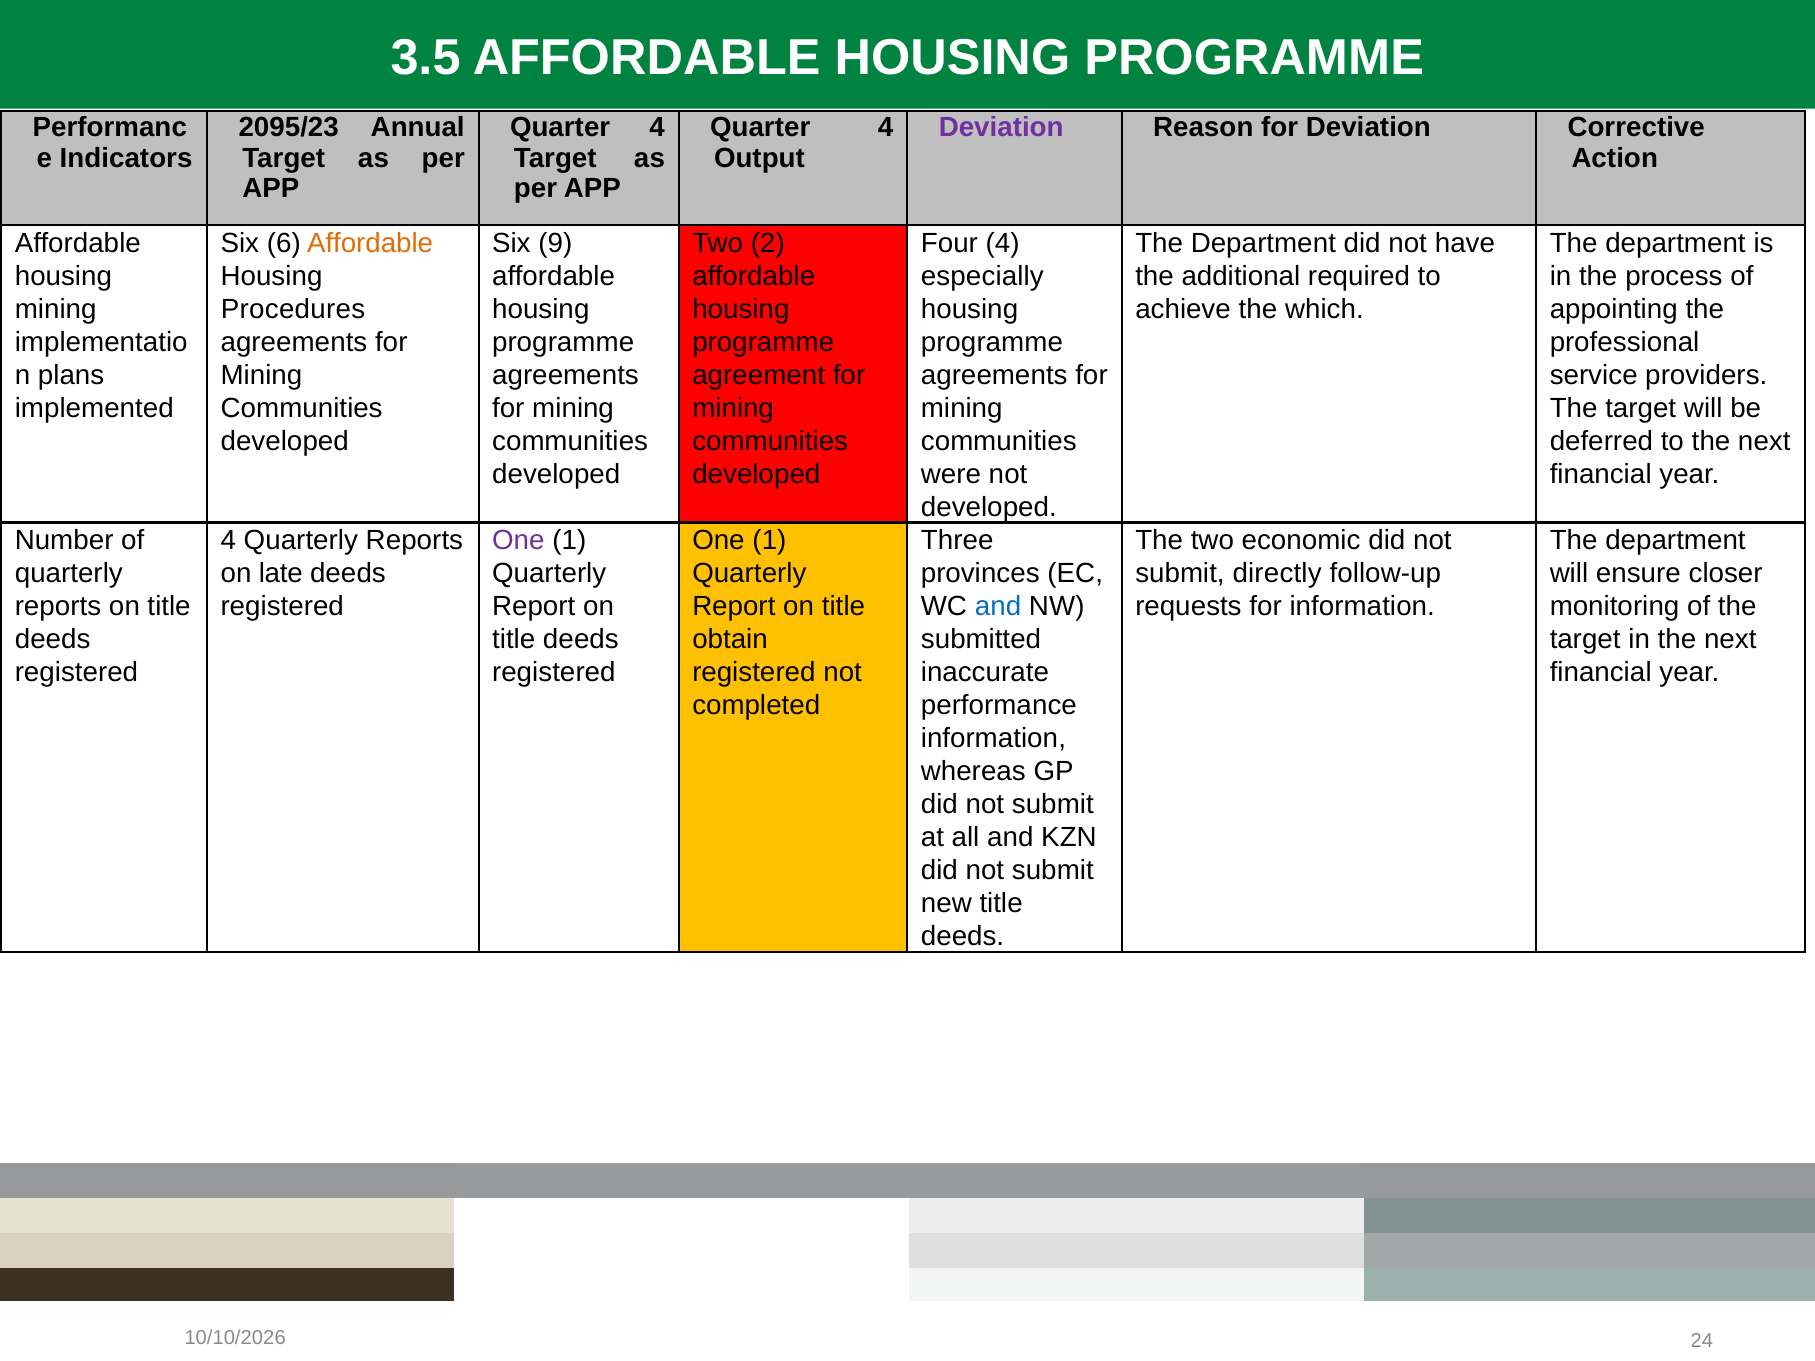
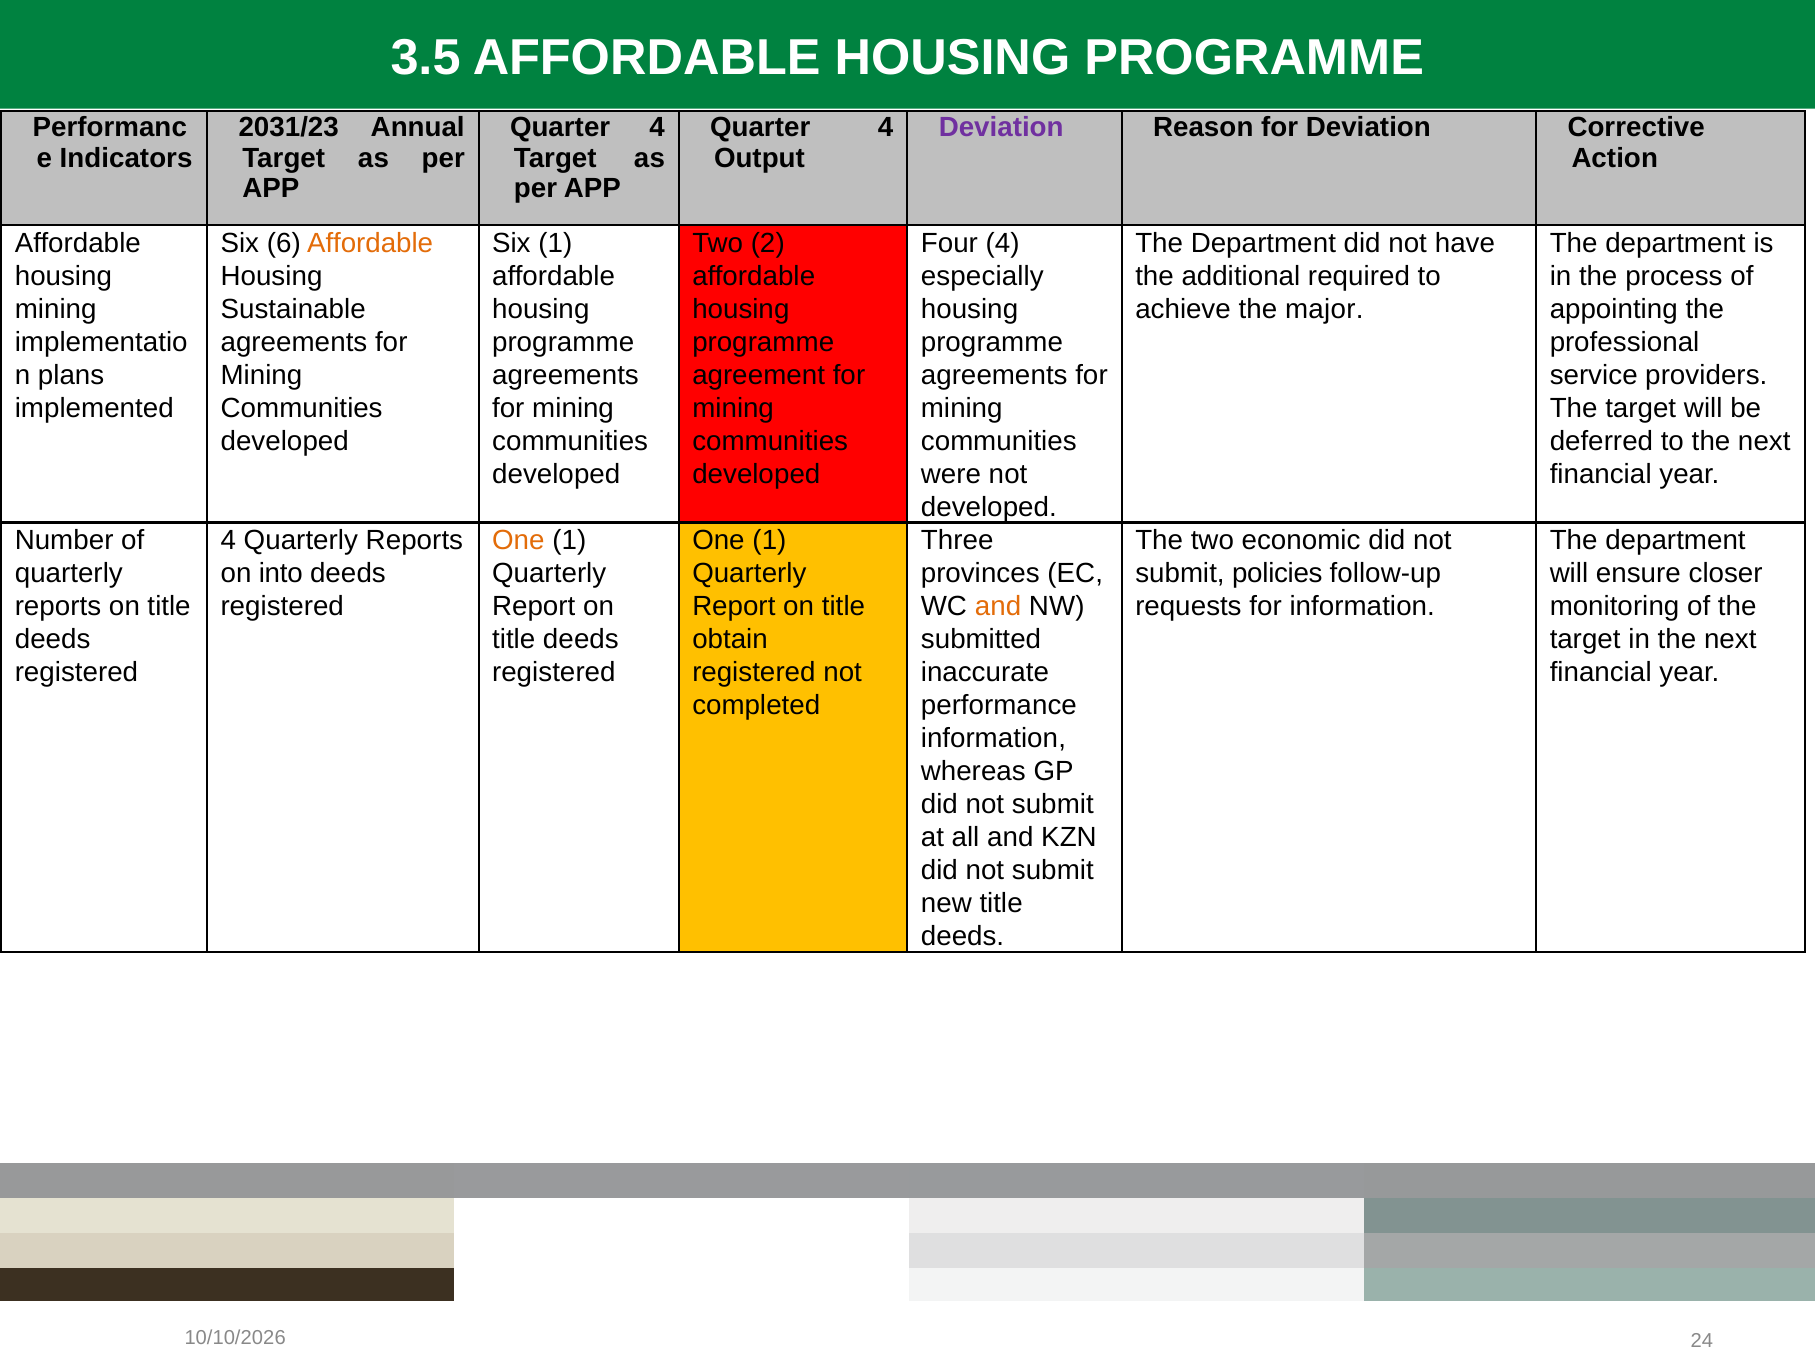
2095/23: 2095/23 -> 2031/23 (289, 127)
Six 9: 9 -> 1 (555, 244)
Procedures: Procedures -> Sustainable (293, 310)
which: which -> major (1324, 310)
One colour: purple -> orange (518, 541)
late: late -> into (281, 574)
directly: directly -> policies (1277, 574)
and colour: blue -> orange (998, 607)
